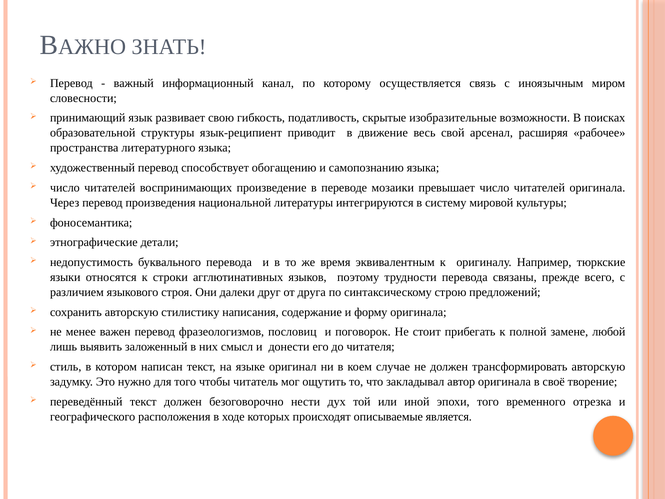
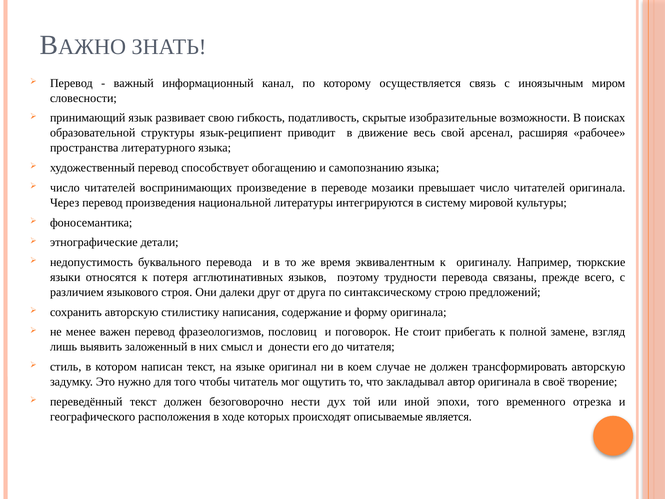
строки: строки -> потеря (170, 277)
любой: любой -> взгляд (609, 332)
